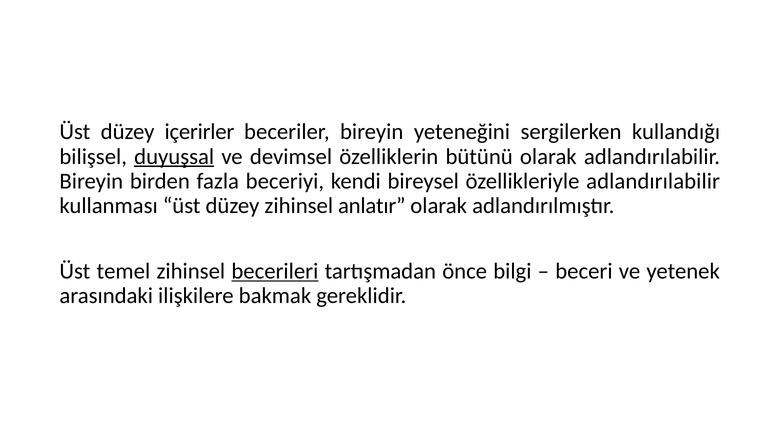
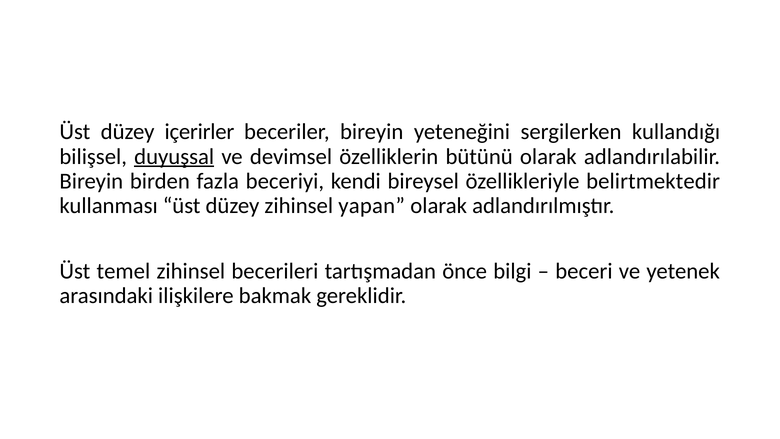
özellikleriyle adlandırılabilir: adlandırılabilir -> belirtmektedir (653, 181)
anlatır: anlatır -> yapan (372, 206)
becerileri underline: present -> none (275, 271)
